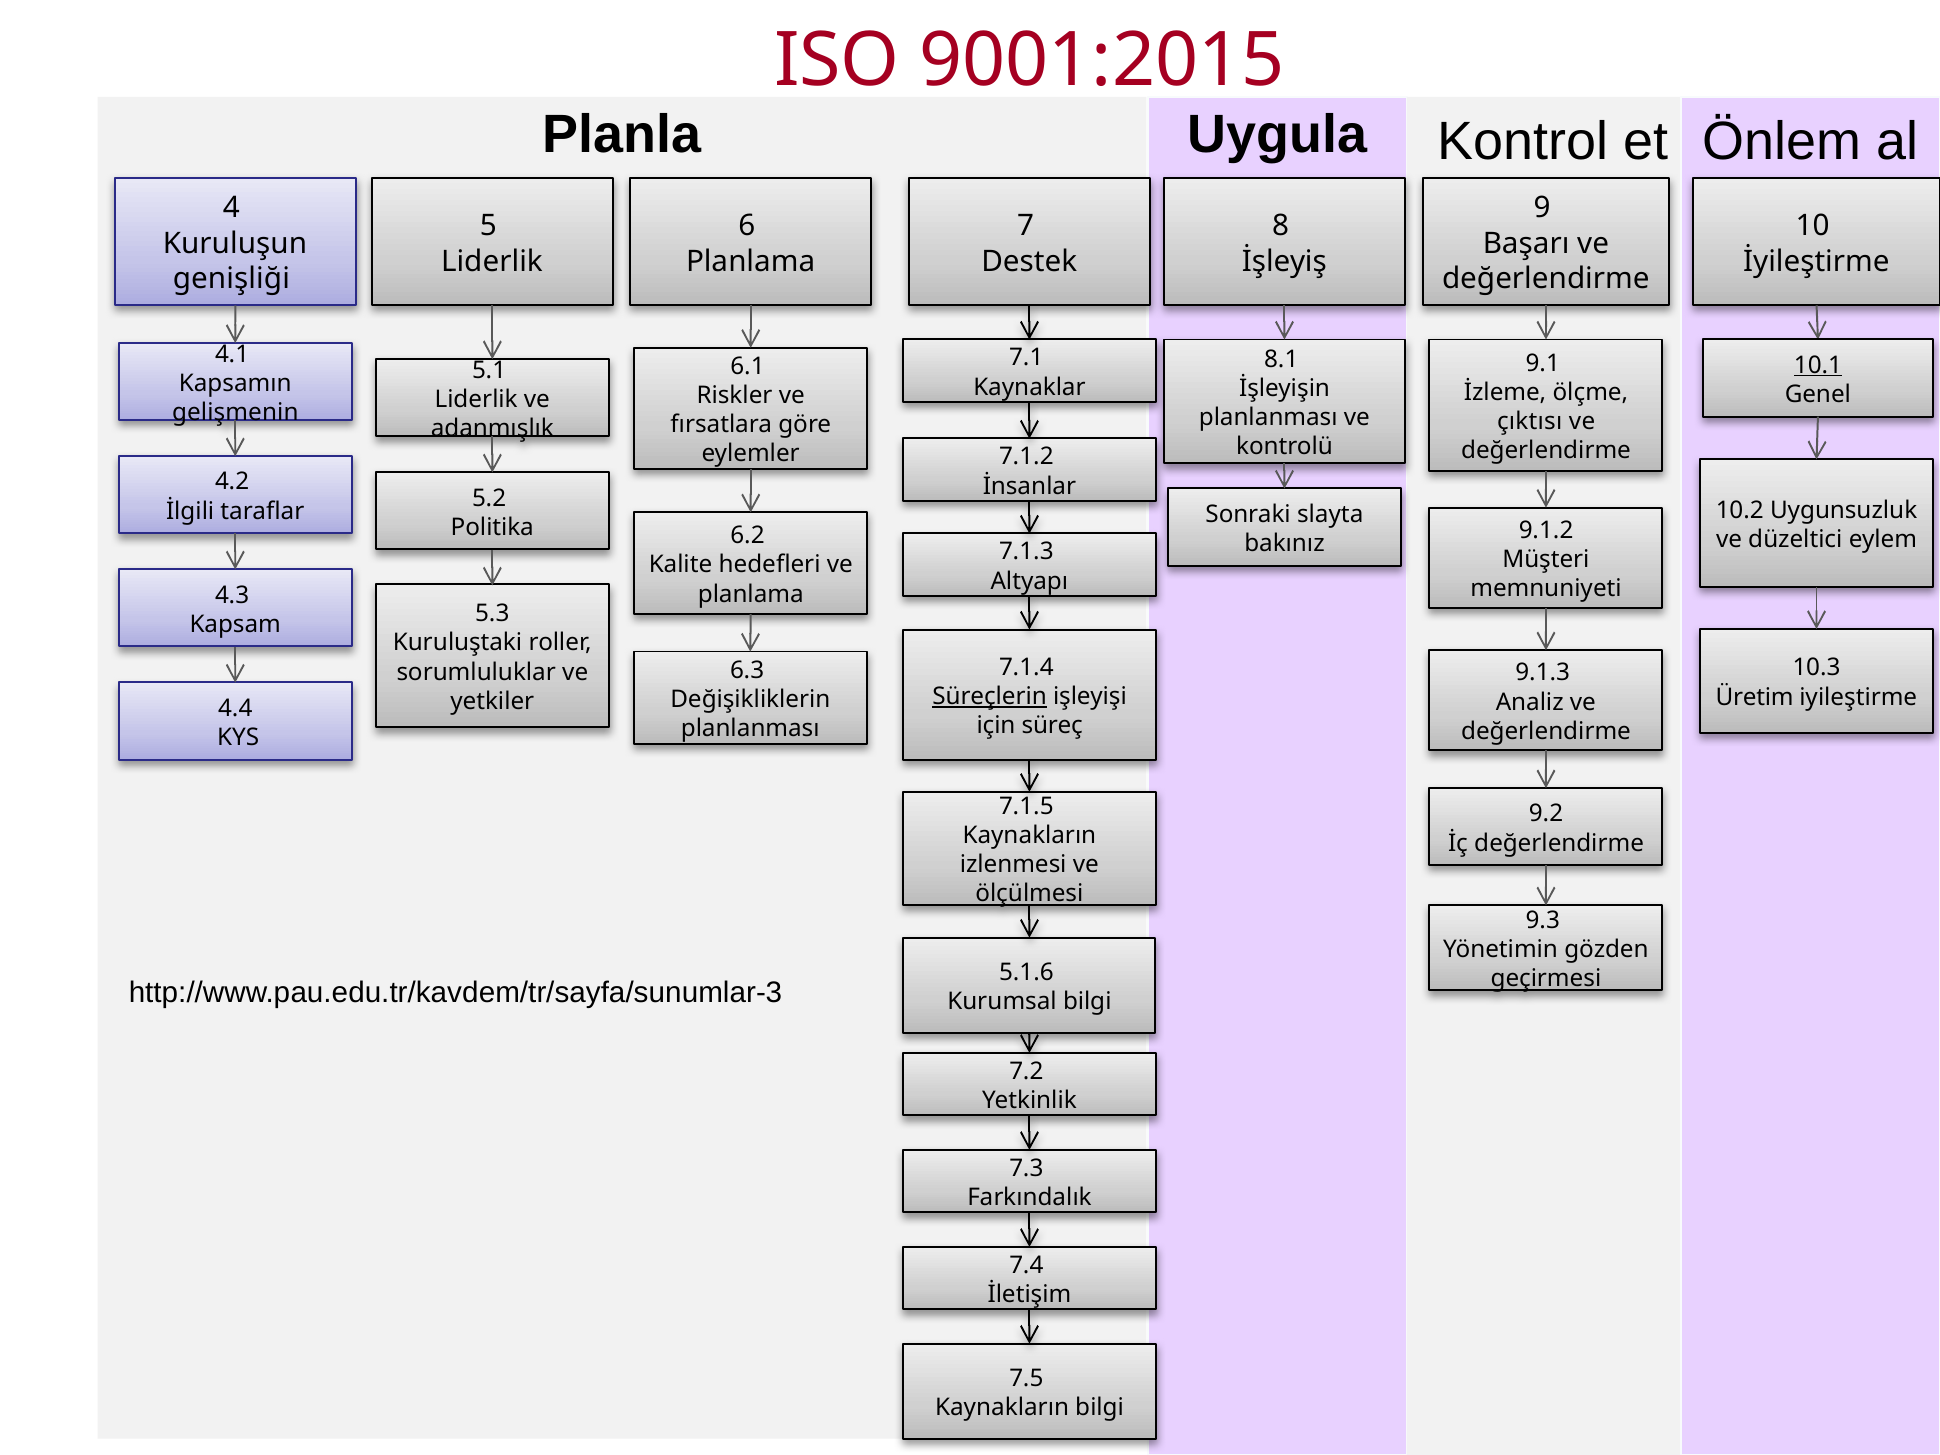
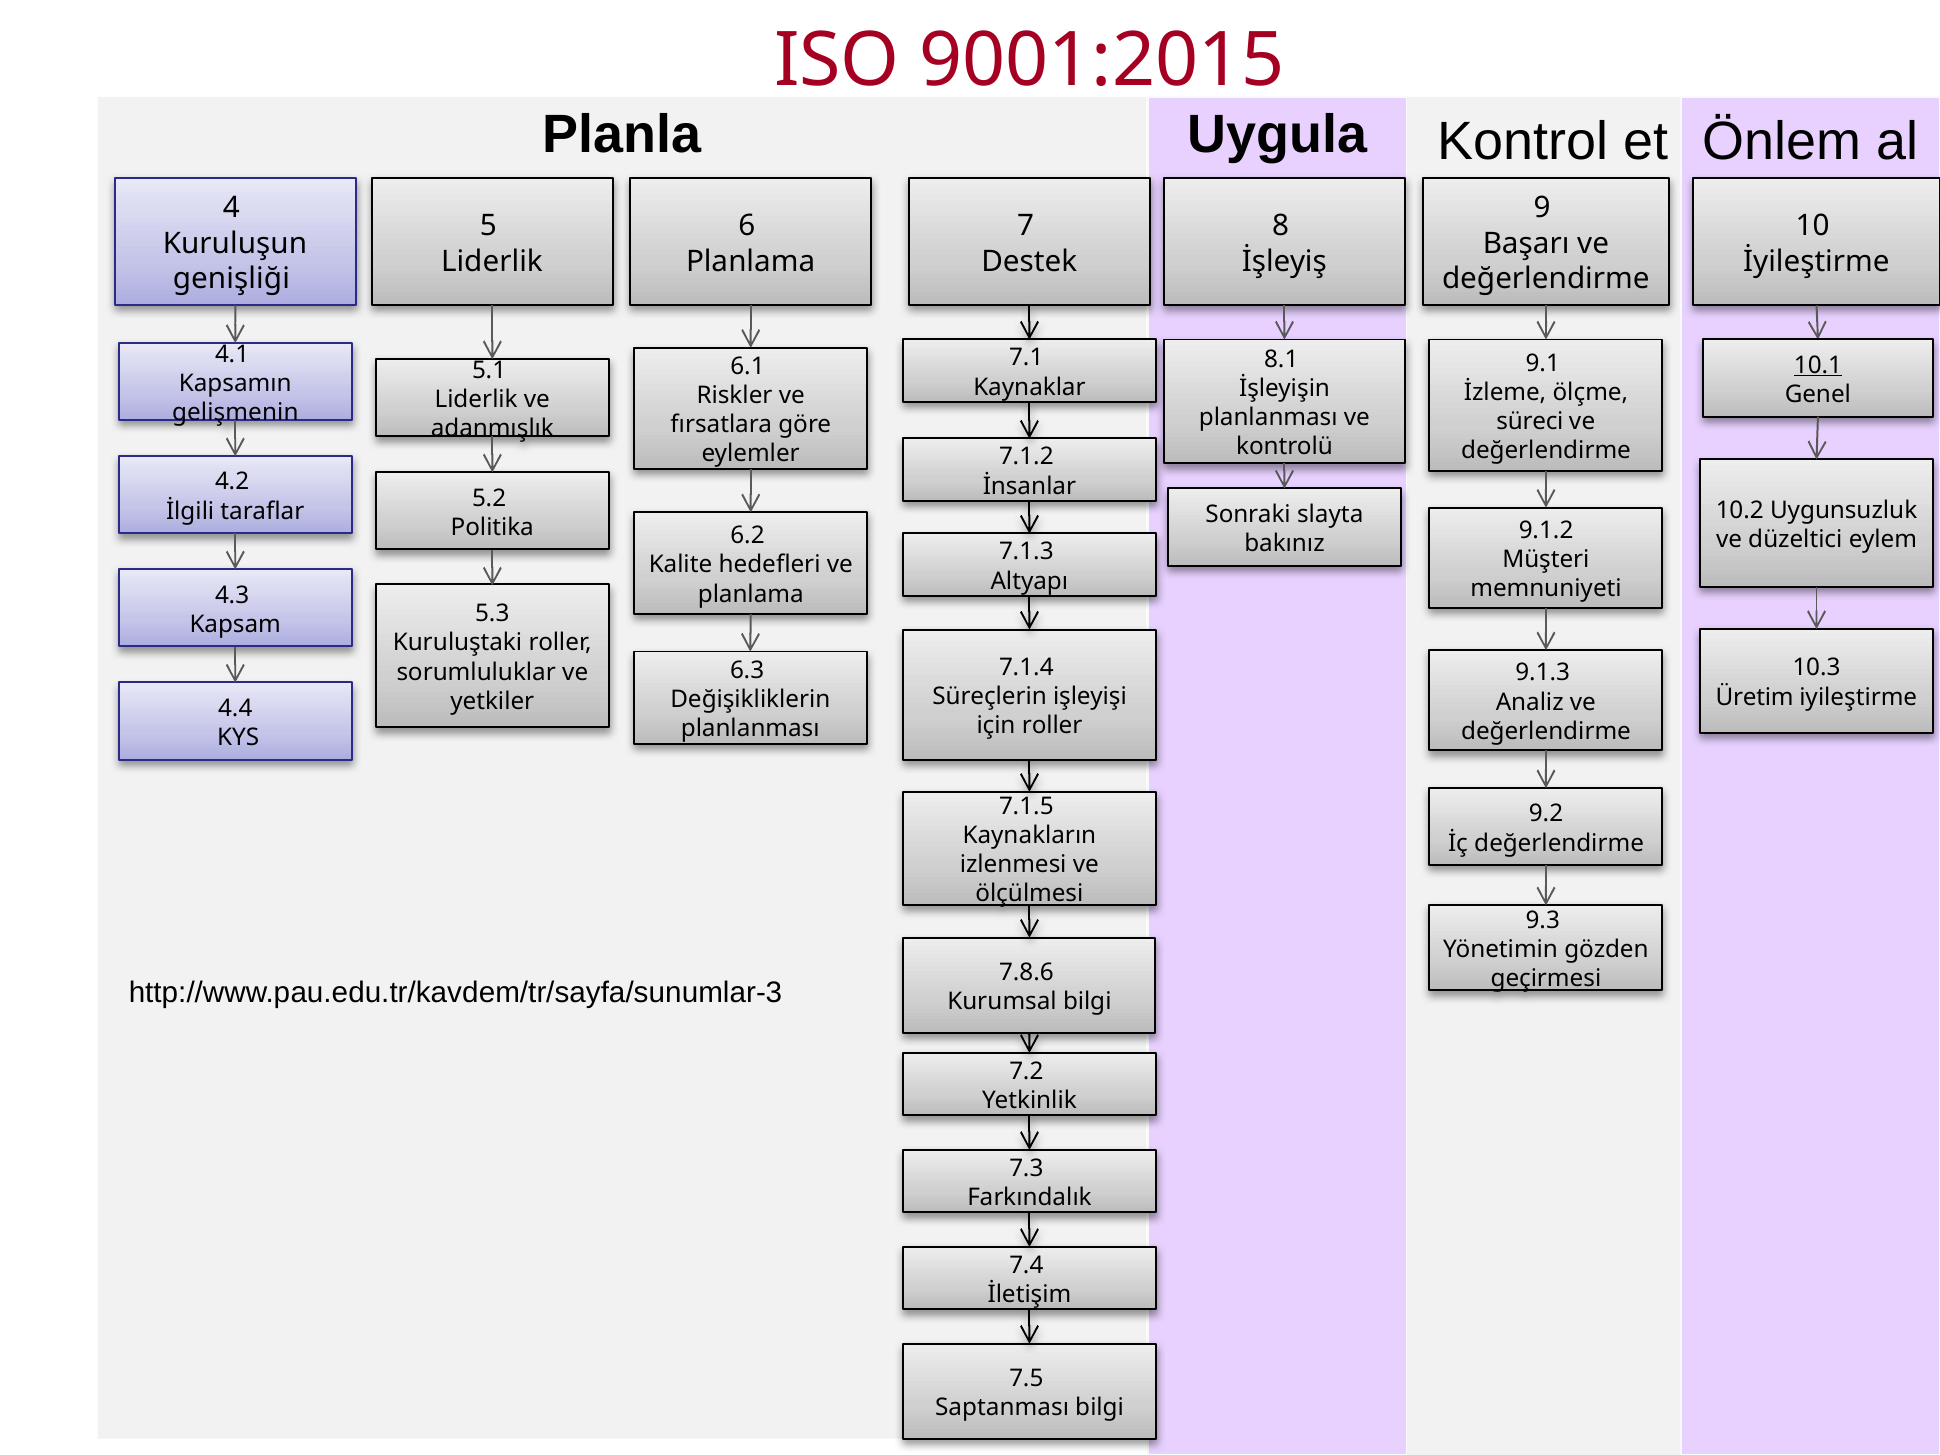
çıktısı: çıktısı -> süreci (1530, 422)
Süreçlerin underline: present -> none (990, 696)
için süreç: süreç -> roller (1052, 726)
5.1.6: 5.1.6 -> 7.8.6 (1026, 972)
Kaynakların: Kaynakların -> Saptanması (1002, 1407)
